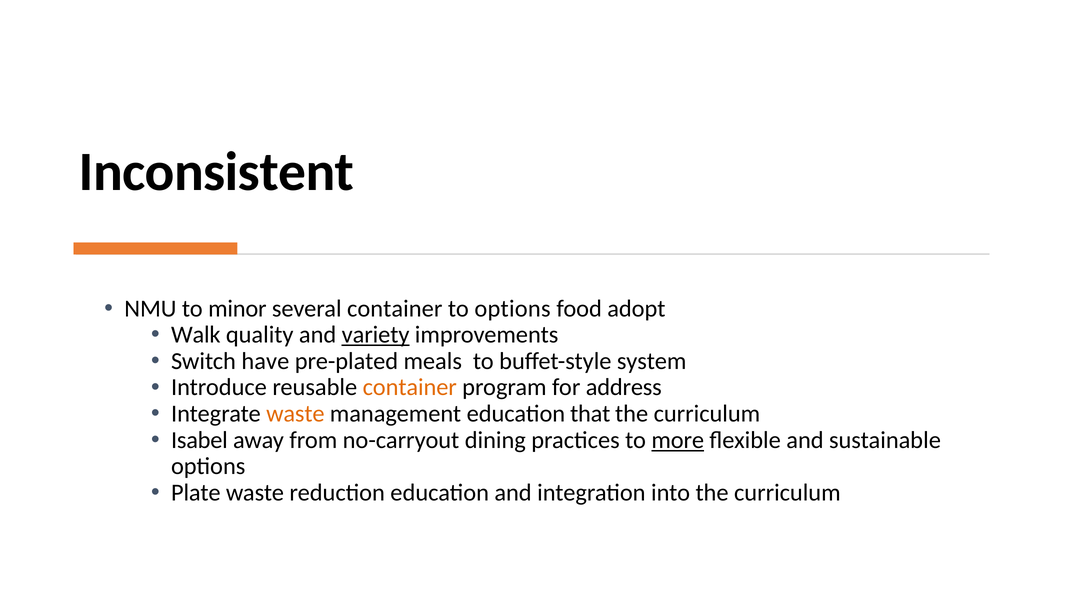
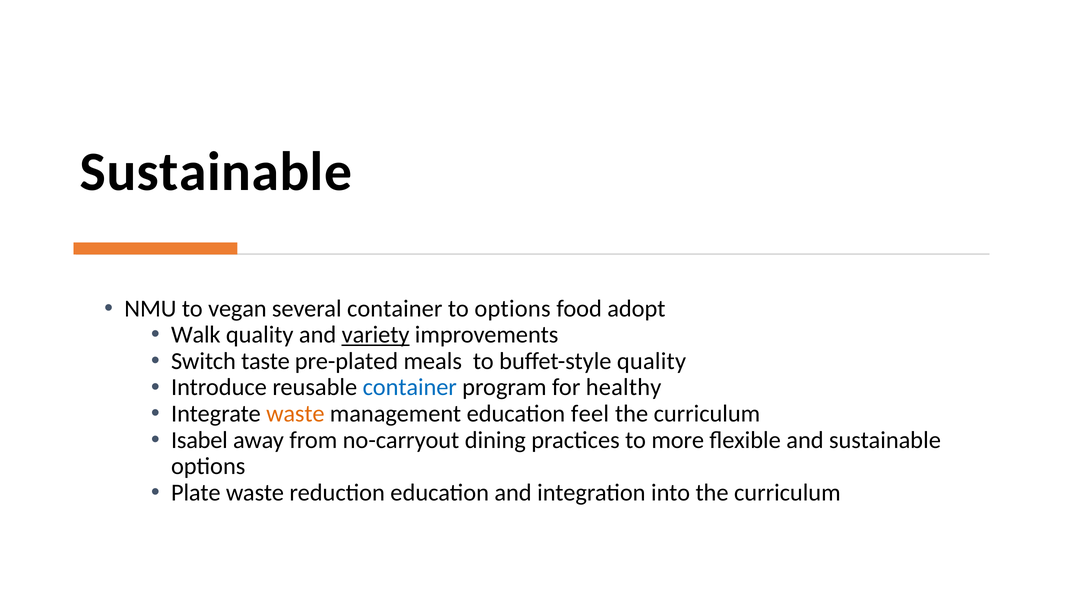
Inconsistent: Inconsistent -> Sustainable (216, 172)
minor: minor -> vegan (237, 309)
have: have -> taste (266, 362)
buffet-style system: system -> quality (651, 362)
container colour: orange -> blue (410, 388)
address: address -> healthy (624, 388)
that: that -> feel (590, 414)
more underline: present -> none (678, 441)
